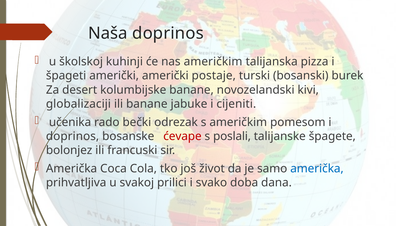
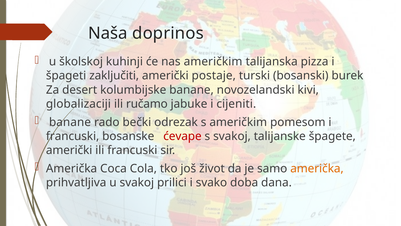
špageti američki: američki -> zaključiti (114, 76)
ili banane: banane -> ručamo (147, 104)
učenika: učenika -> banane (70, 122)
doprinos: doprinos -> francuski (73, 136)
s poslali: poslali -> svakoj (232, 136)
bolonjez: bolonjez -> američki (69, 150)
američka colour: blue -> orange (317, 168)
